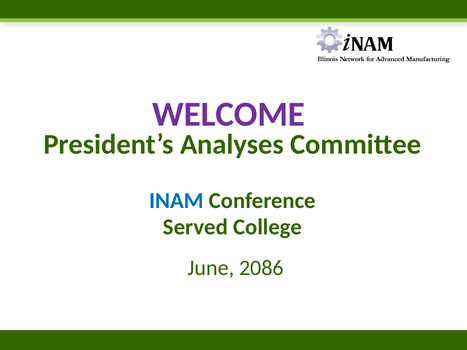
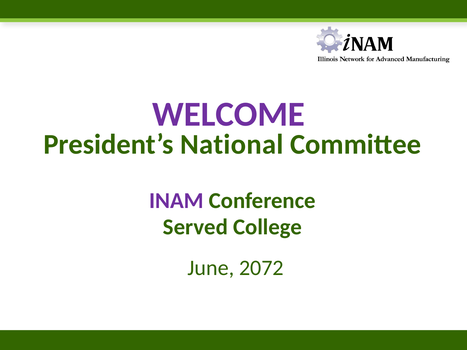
Analyses: Analyses -> National (232, 144)
INAM colour: blue -> purple (176, 201)
2086: 2086 -> 2072 (261, 268)
